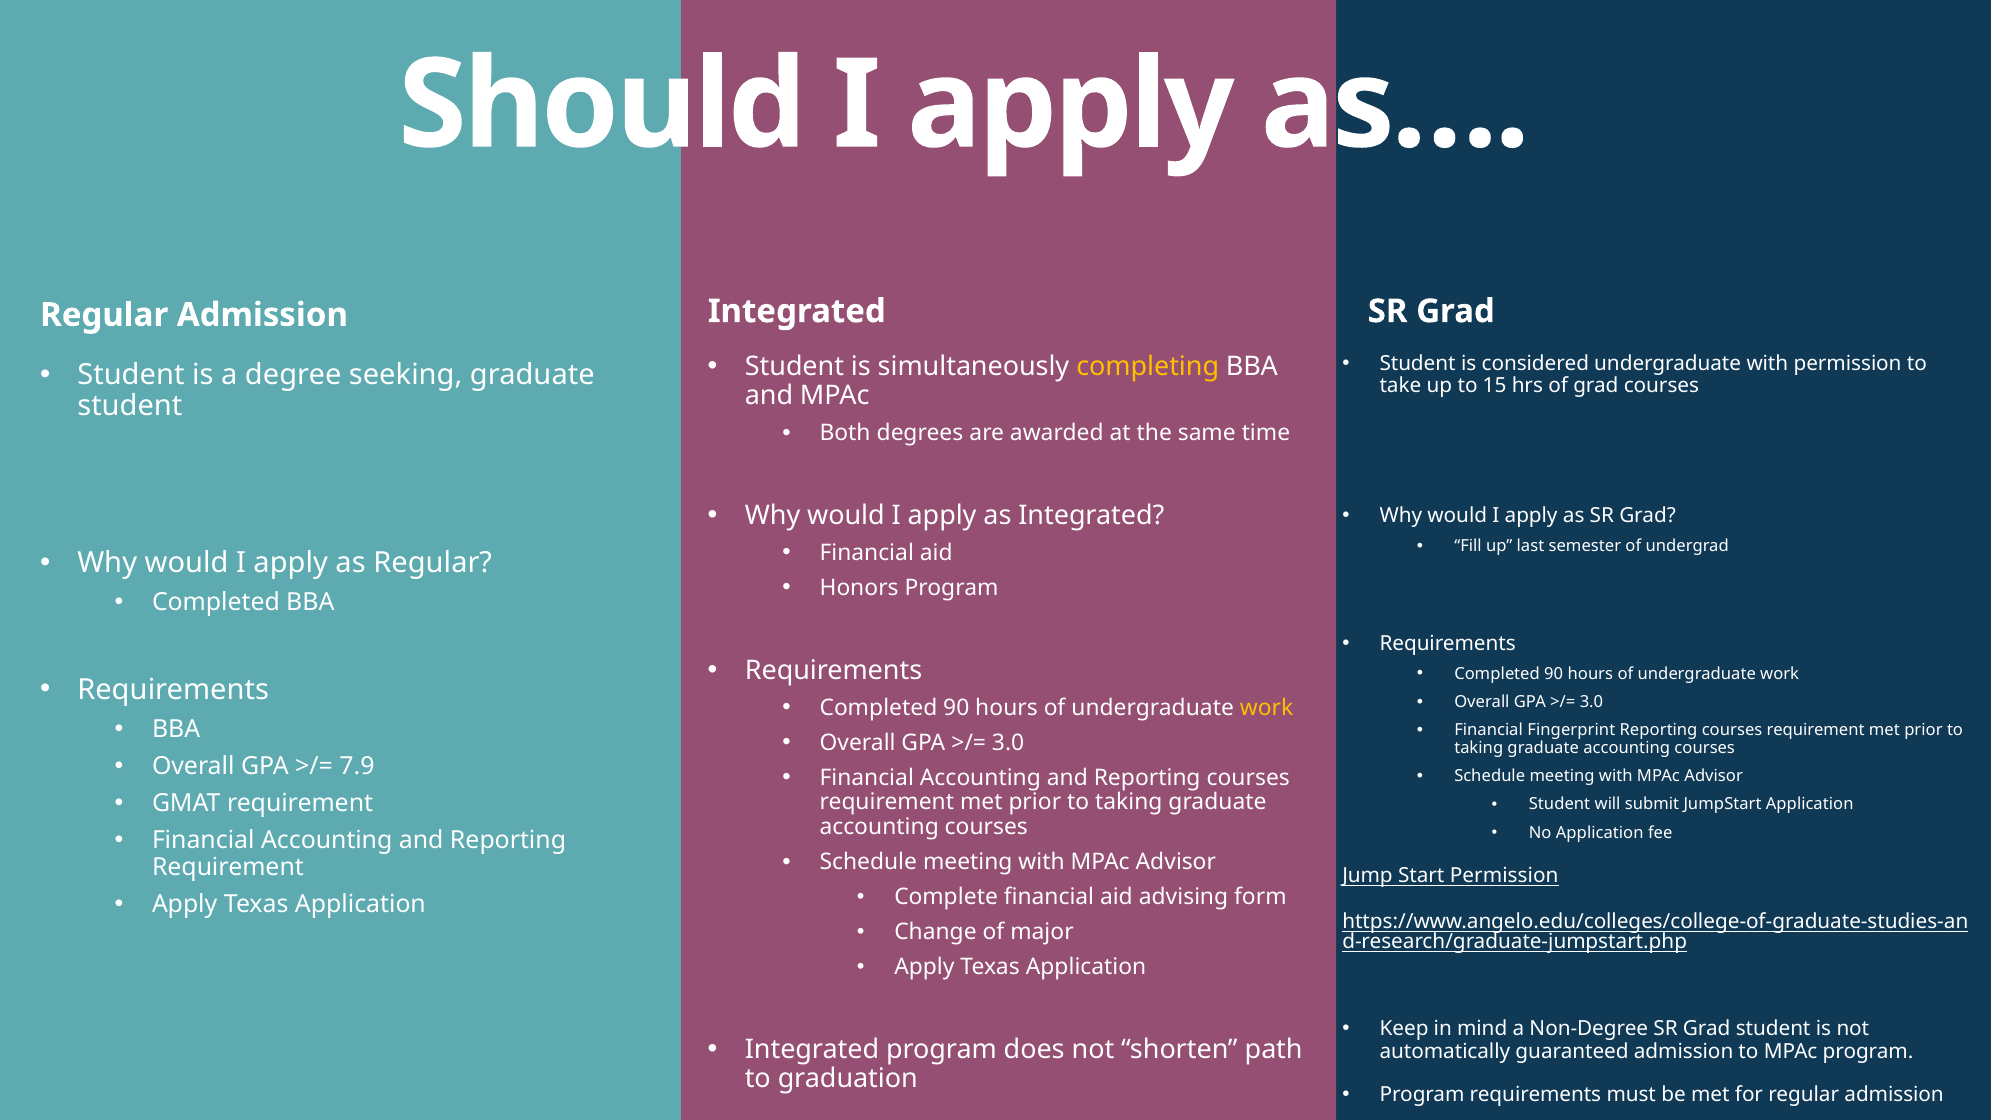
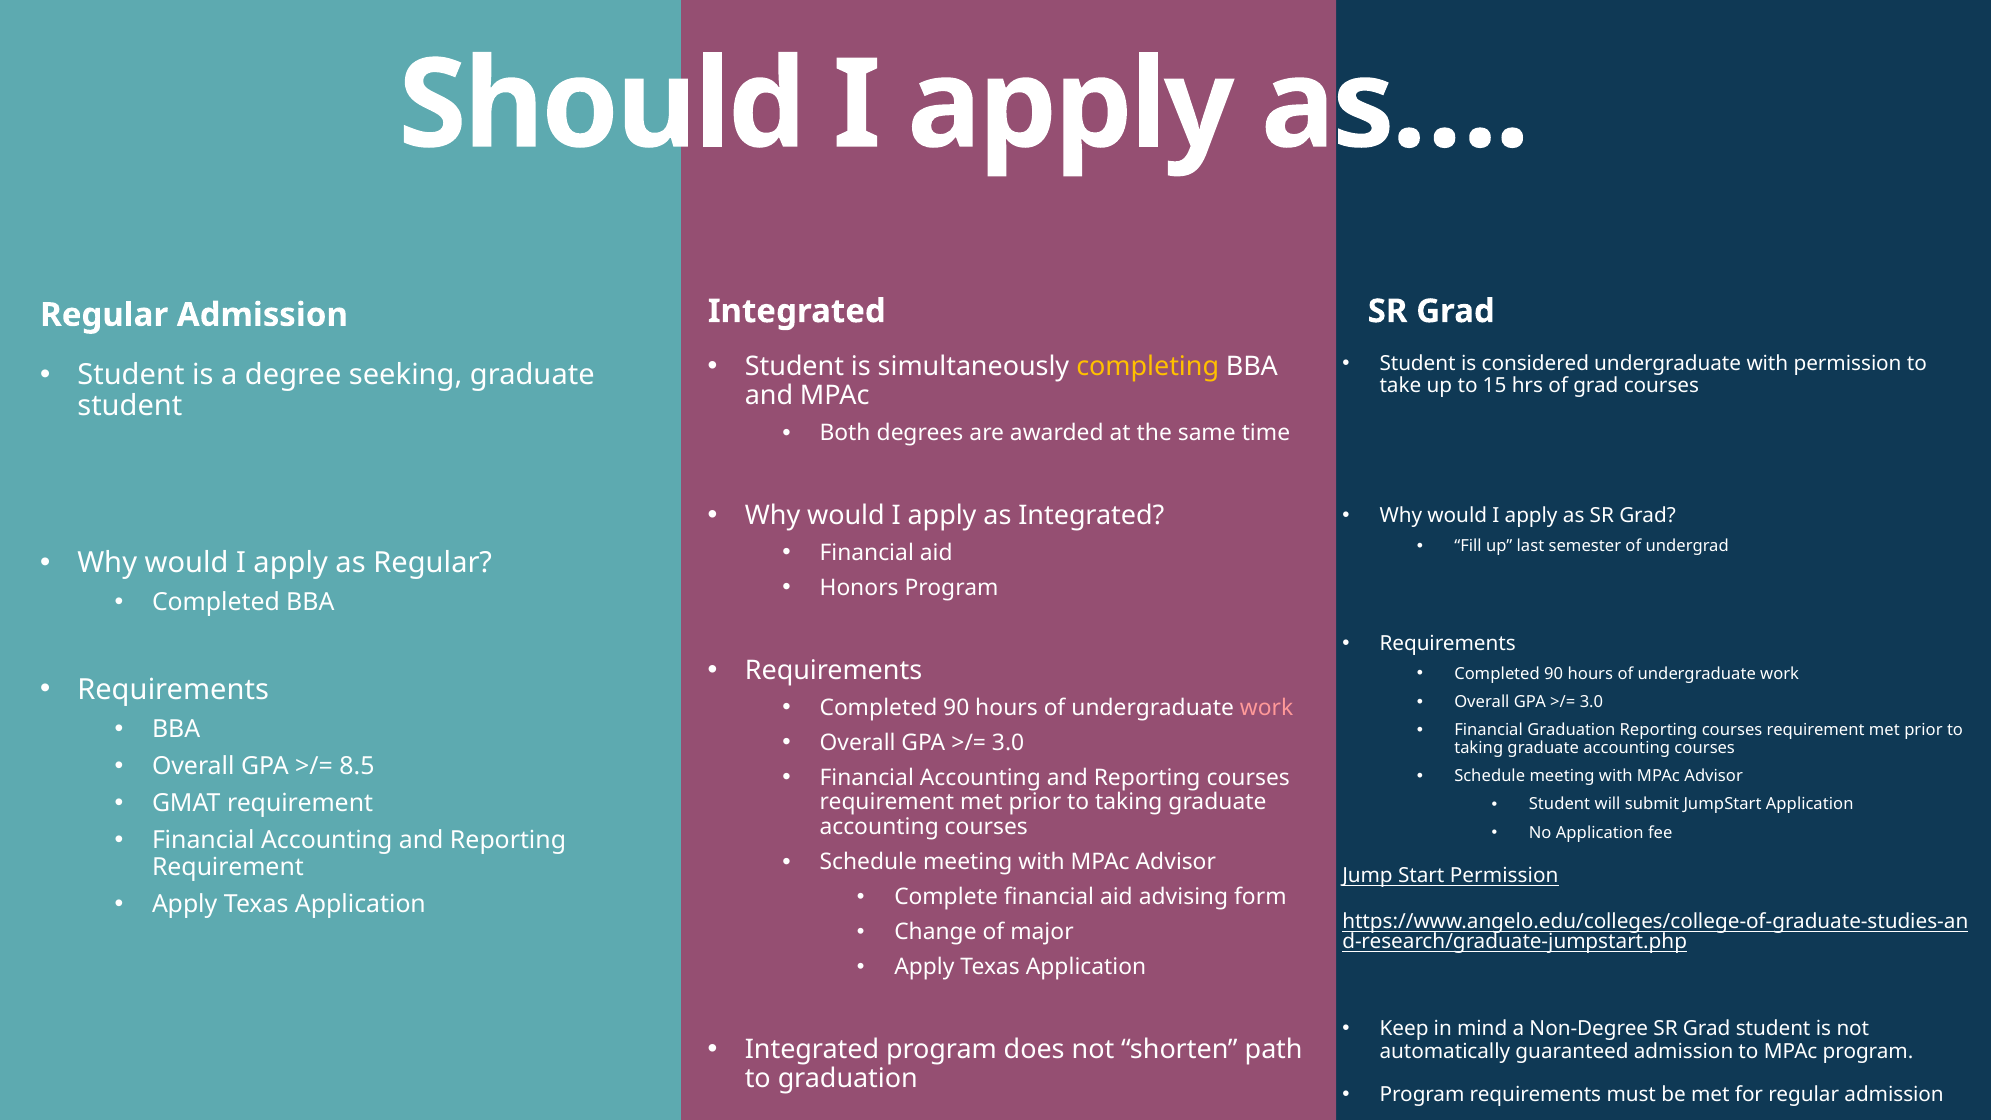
work colour: yellow -> pink (1267, 708)
Financial Fingerprint: Fingerprint -> Graduation (1571, 730)
7.9: 7.9 -> 8.5 (357, 766)
